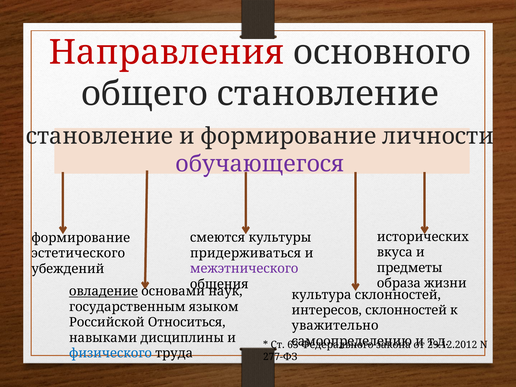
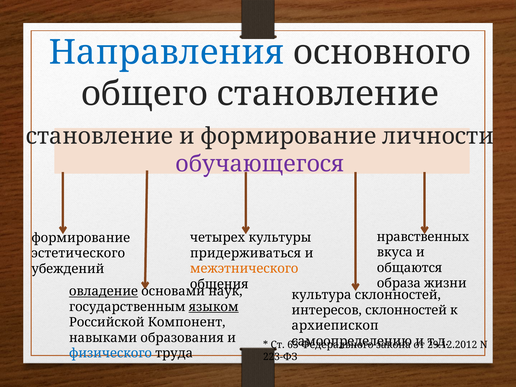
Направления colour: red -> blue (167, 53)
исторических: исторических -> нравственных (423, 237)
смеются: смеются -> четырех (218, 238)
предметы: предметы -> общаются (410, 268)
межэтнического colour: purple -> orange (244, 269)
языком underline: none -> present (214, 307)
Относиться: Относиться -> Компонент (187, 322)
уважительно: уважительно -> архиепископ (335, 326)
дисциплины: дисциплины -> образования (182, 338)
277-ФЗ: 277-ФЗ -> 223-ФЗ (280, 357)
